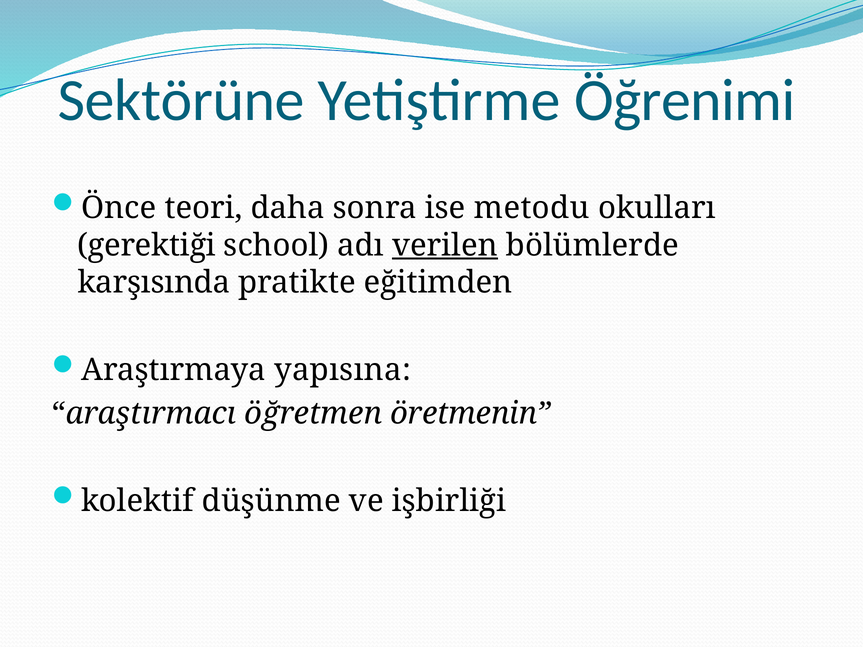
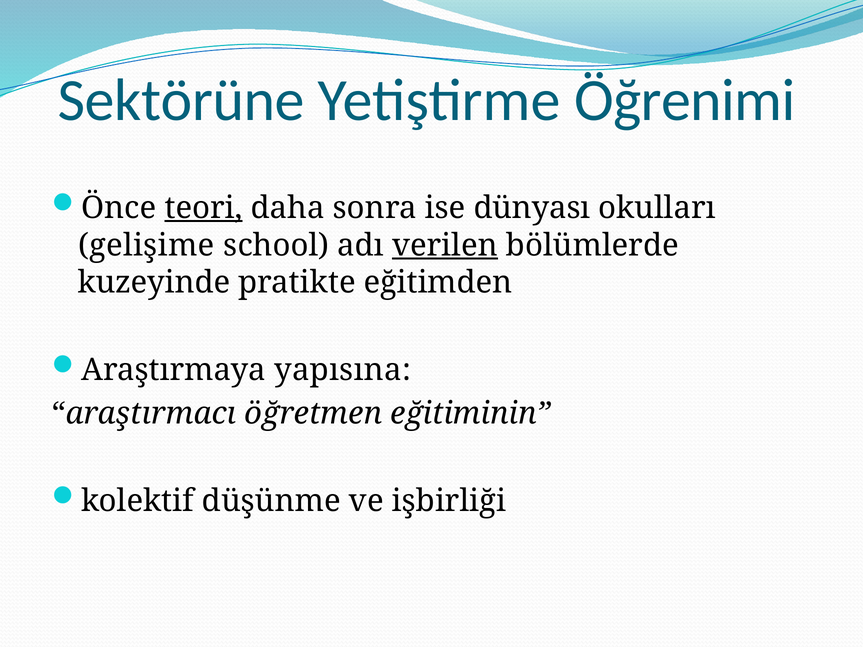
teori underline: none -> present (204, 208)
metodu: metodu -> dünyası (532, 208)
gerektiği: gerektiği -> gelişime (146, 245)
karşısında: karşısında -> kuzeyinde (154, 283)
öretmenin: öretmenin -> eğitiminin (471, 414)
